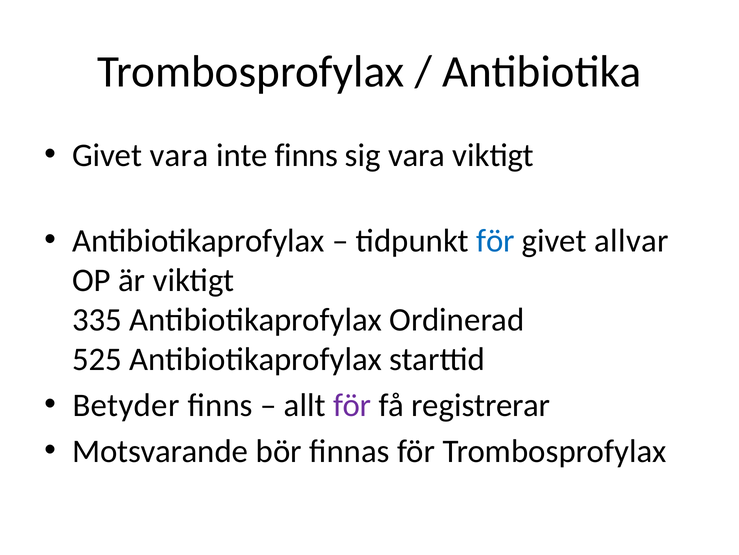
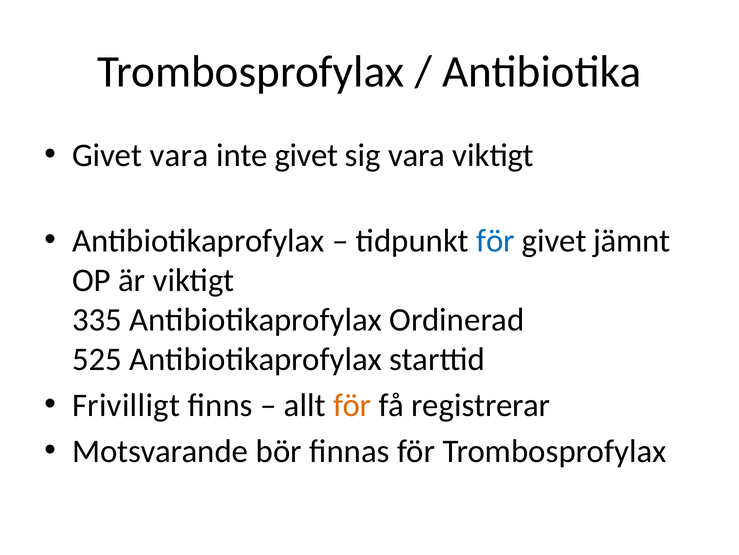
inte finns: finns -> givet (306, 155)
allvar: allvar -> jämnt (632, 240)
Betyder: Betyder -> Frivilligt (126, 405)
för colour: purple -> orange (352, 405)
